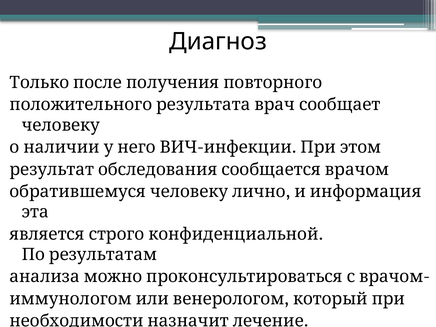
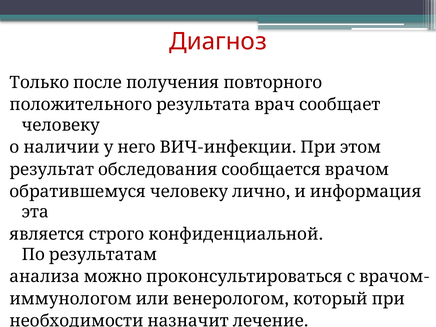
Диагноз colour: black -> red (218, 42)
